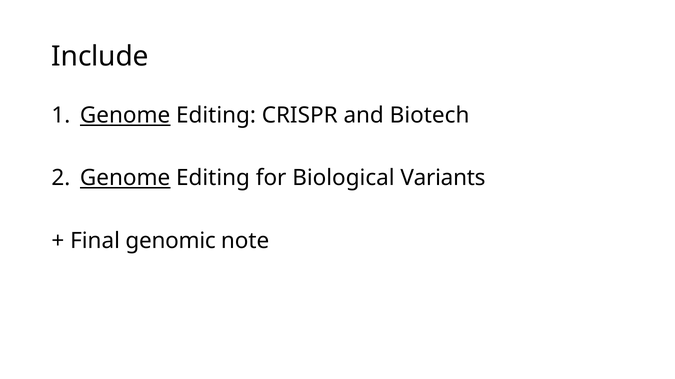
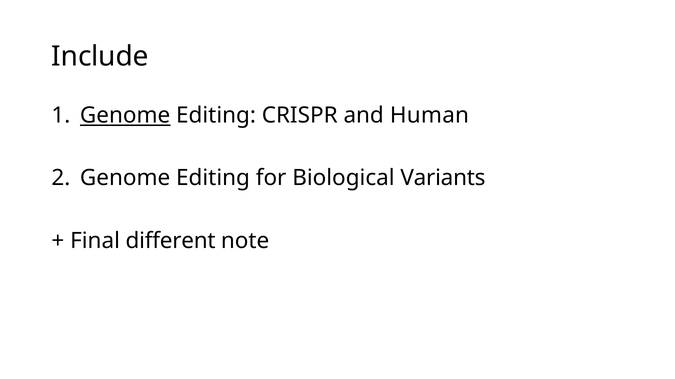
Biotech: Biotech -> Human (429, 116)
Genome underline: present -> none (125, 178)
genomic: genomic -> different (171, 241)
